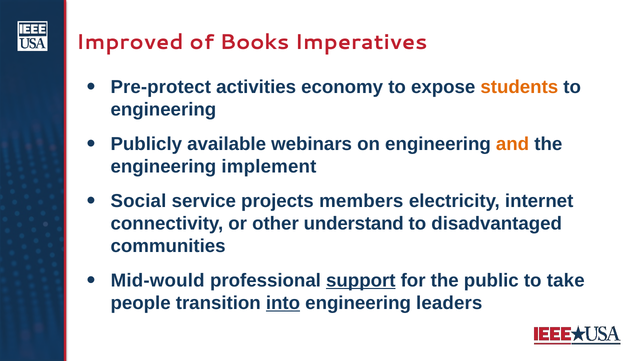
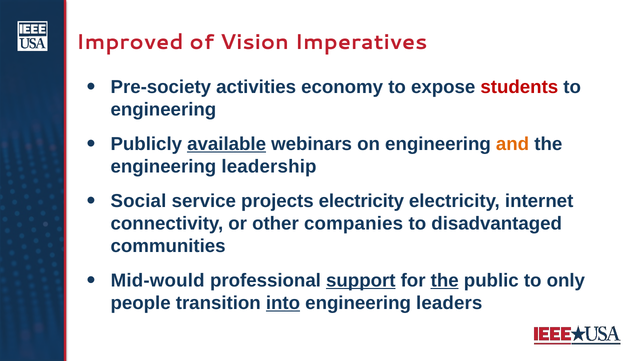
Books: Books -> Vision (254, 42)
Pre-protect: Pre-protect -> Pre-society (161, 87)
students colour: orange -> red (519, 87)
available underline: none -> present (227, 144)
implement: implement -> leadership (269, 166)
projects members: members -> electricity (361, 201)
understand: understand -> companies (354, 223)
the underline: none -> present (445, 280)
take: take -> only (566, 280)
